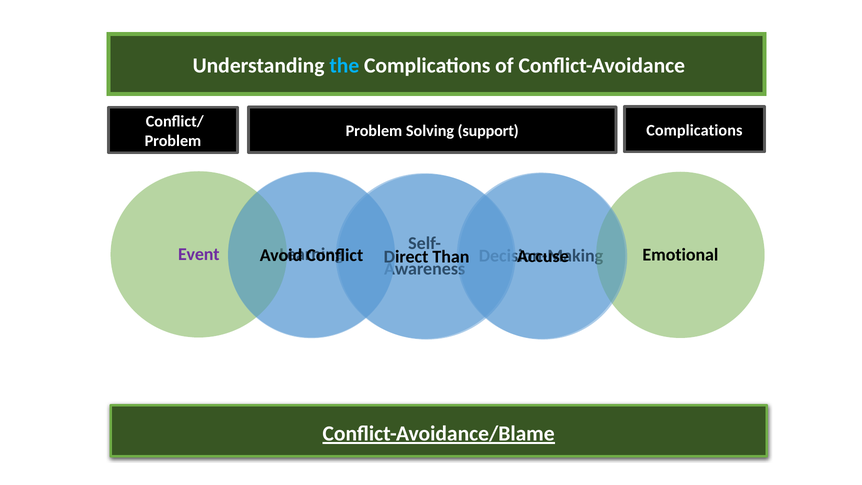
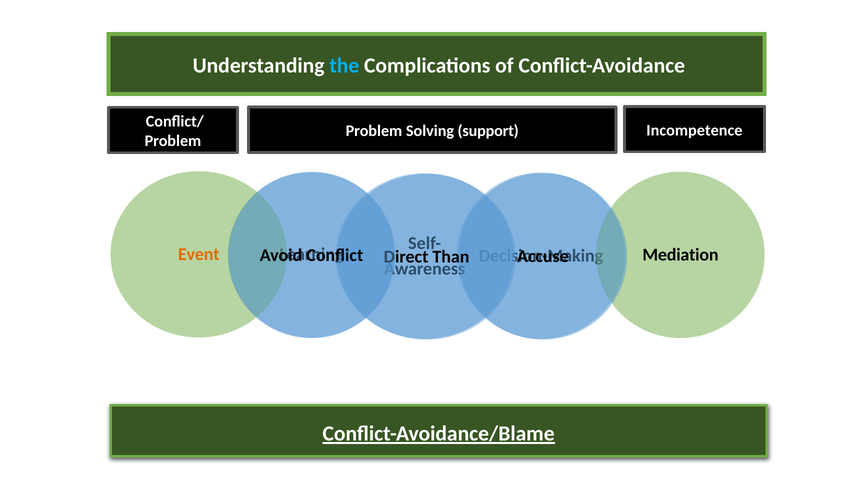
Complications: Complications -> Incompetence (694, 130)
Event colour: purple -> orange (199, 254)
Emotional: Emotional -> Mediation (680, 255)
